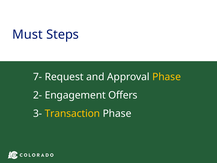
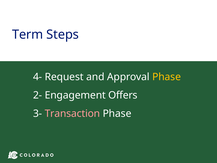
Must: Must -> Term (28, 34)
7-: 7- -> 4- (38, 77)
Transaction colour: yellow -> pink (72, 113)
